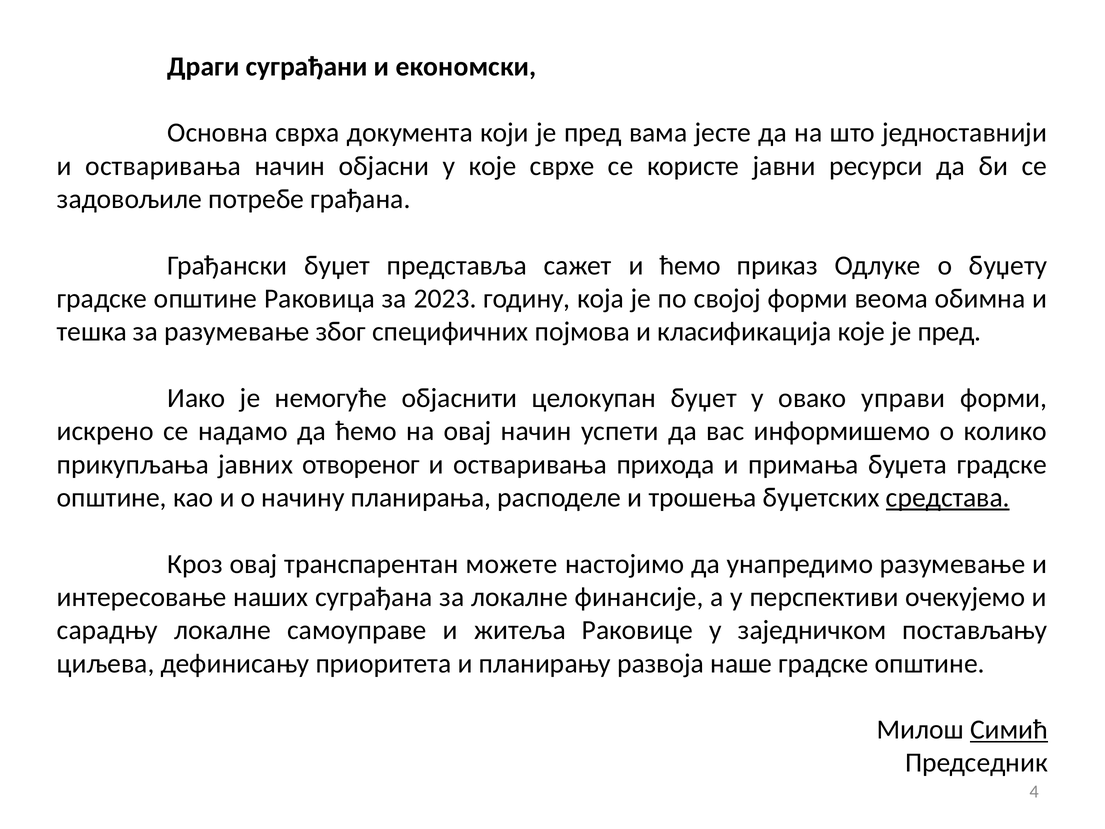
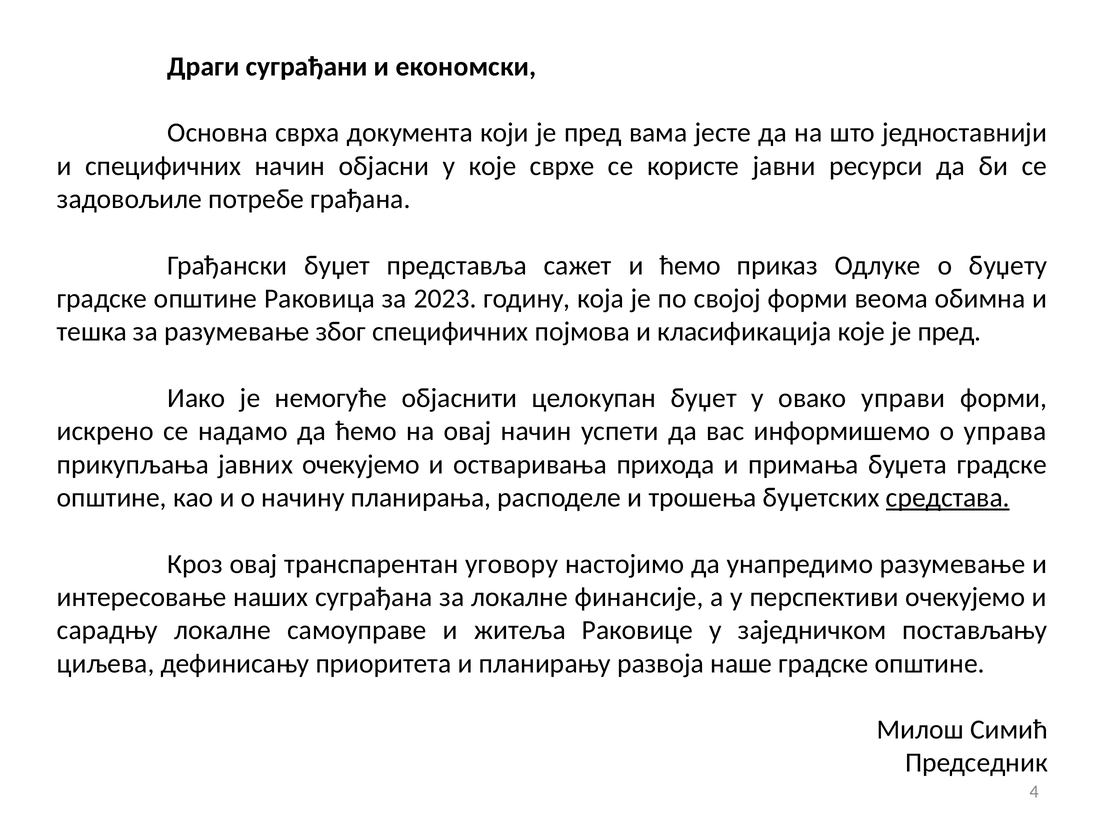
остваривања: остваривања -> специфичних (163, 166)
колико: колико -> управа (1005, 431)
јавних отвореног: отвореног -> очекујемо (361, 464)
можете: можете -> уговору (512, 564)
Симић underline: present -> none (1009, 729)
